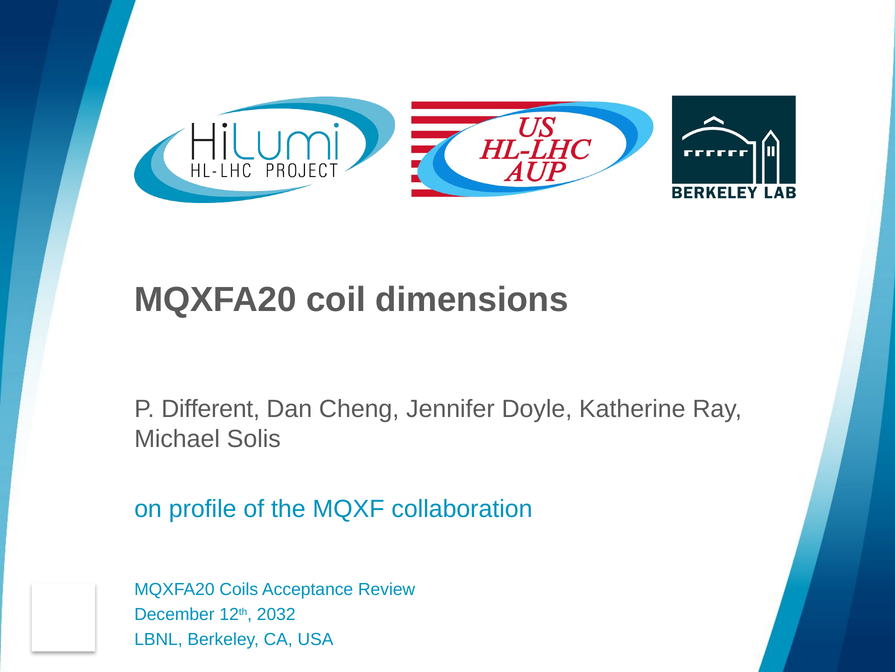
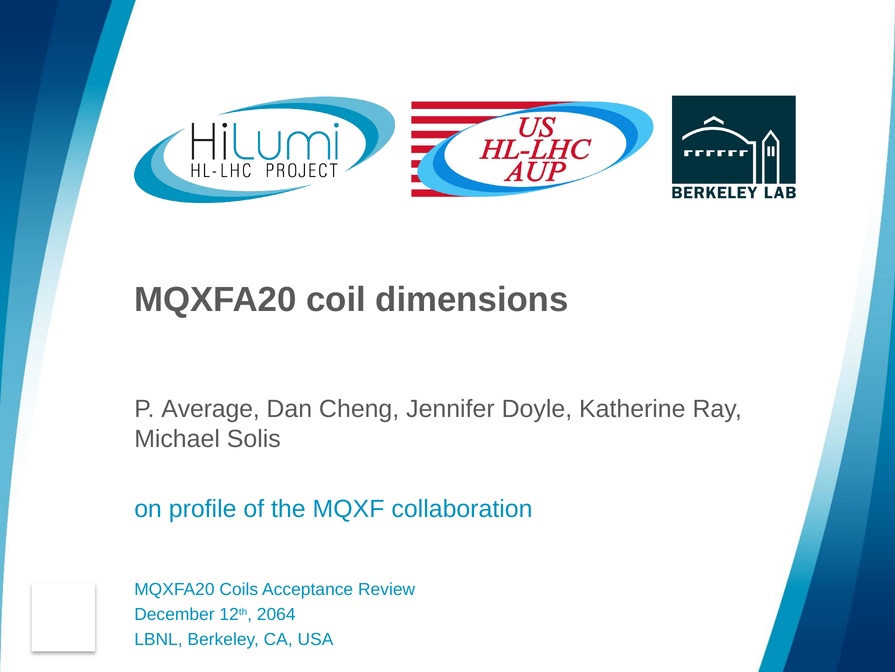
Different: Different -> Average (211, 409)
2032: 2032 -> 2064 (276, 614)
